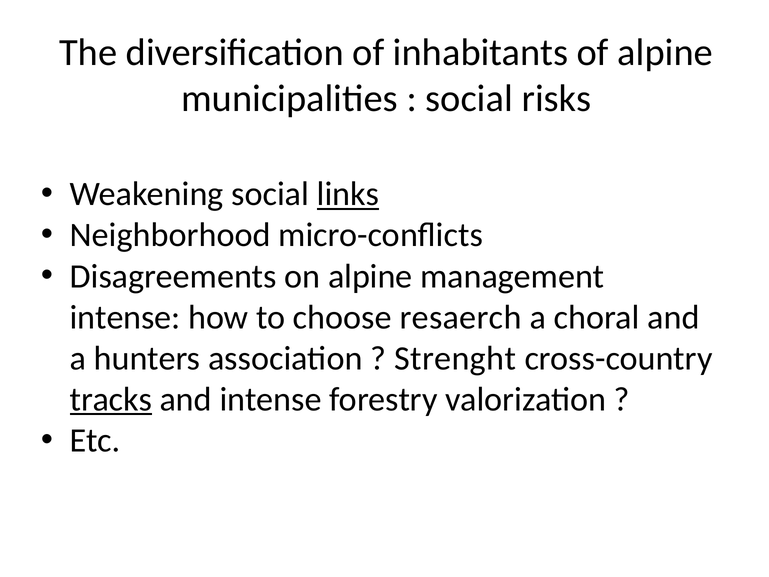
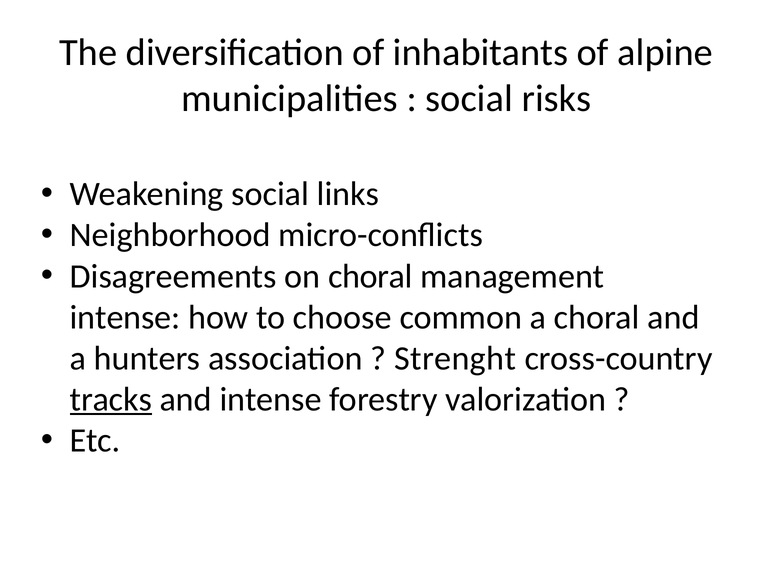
links underline: present -> none (348, 194)
on alpine: alpine -> choral (370, 276)
resaerch: resaerch -> common (461, 317)
